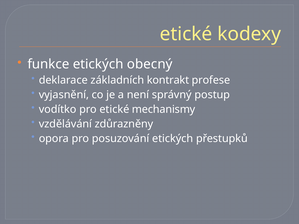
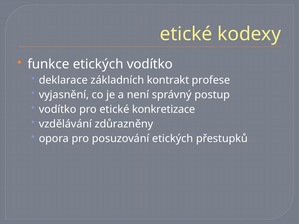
etických obecný: obecný -> vodítko (150, 64)
mechanismy: mechanismy -> konkretizace (164, 109)
